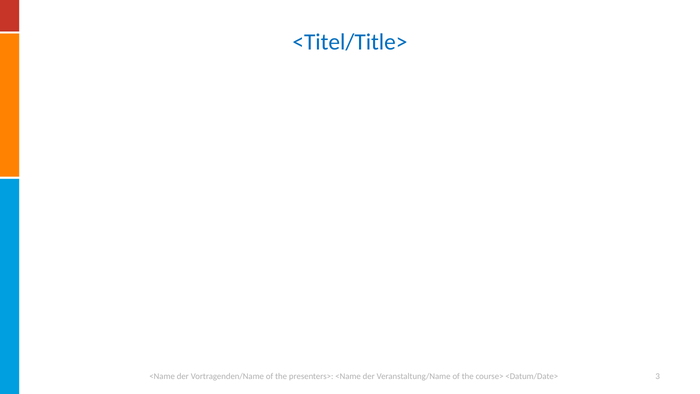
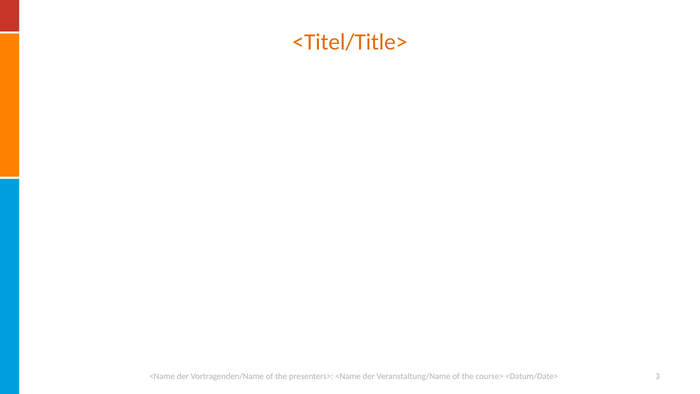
<Titel/Title> colour: blue -> orange (350, 42)
